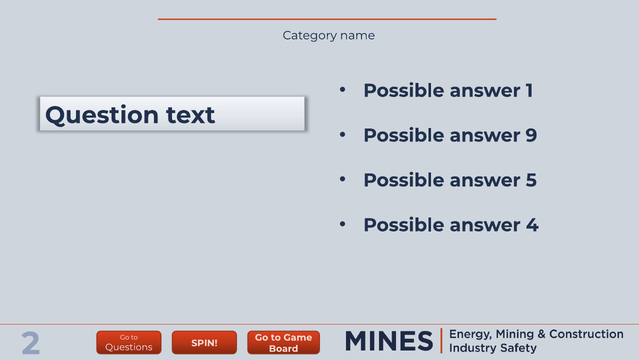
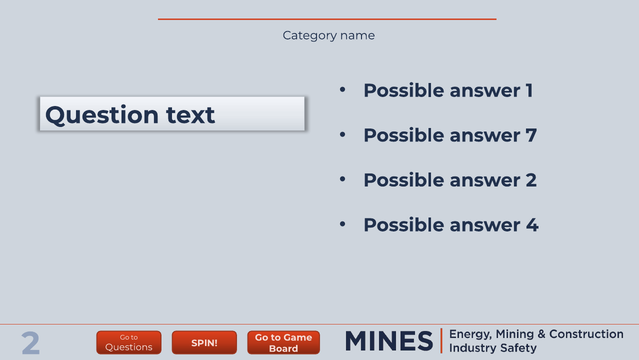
9: 9 -> 7 (531, 135)
answer 5: 5 -> 2 (531, 180)
